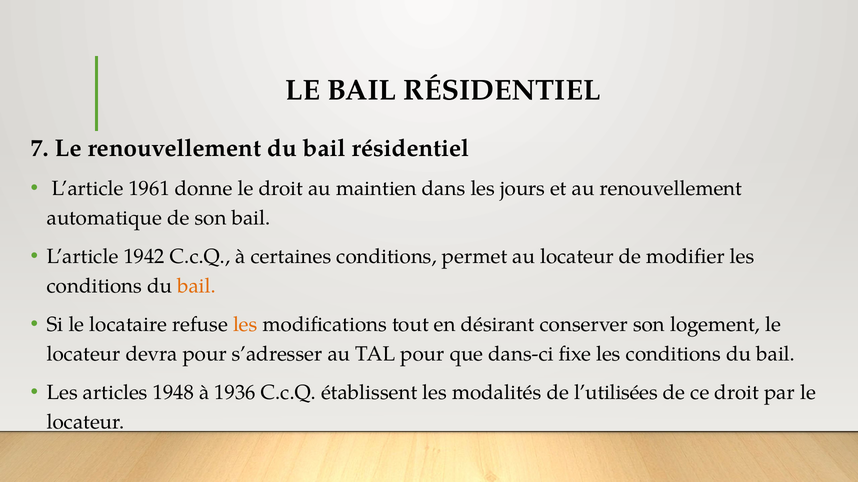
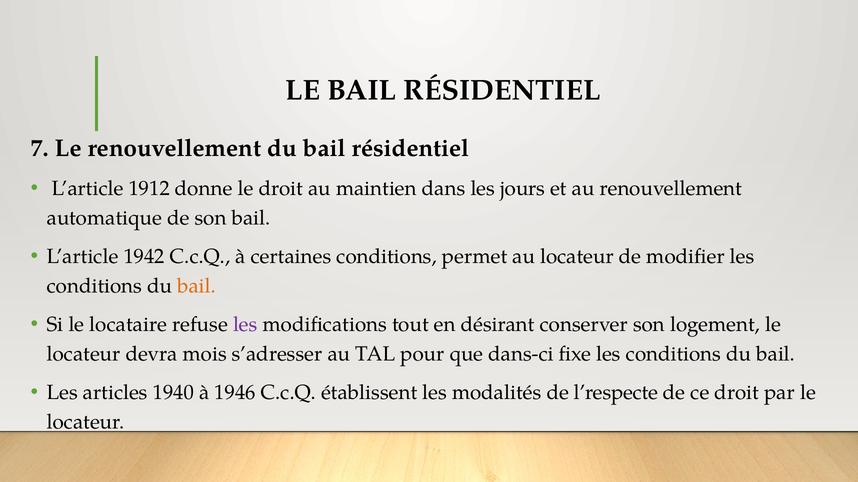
1961: 1961 -> 1912 (149, 189)
les colour: orange -> purple (245, 325)
devra pour: pour -> mois (205, 354)
1948: 1948 -> 1940 (173, 393)
1936: 1936 -> 1946 (235, 393)
l’utilisées: l’utilisées -> l’respecte (616, 393)
